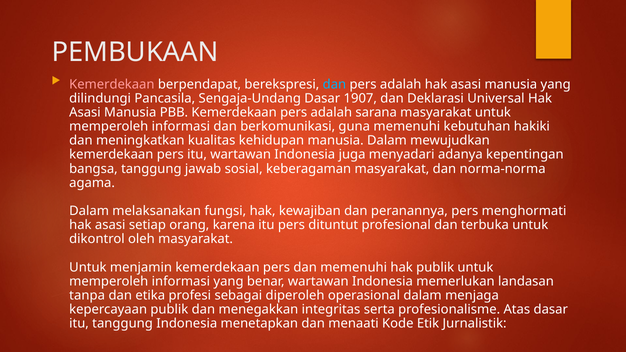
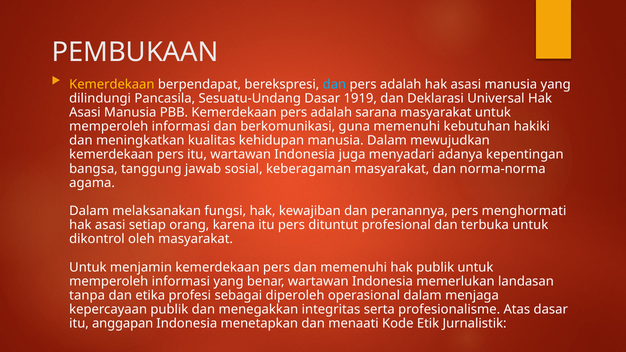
Kemerdekaan colour: pink -> yellow (112, 84)
Sengaja-Undang: Sengaja-Undang -> Sesuatu-Undang (250, 98)
1907: 1907 -> 1919 (360, 98)
itu tanggung: tanggung -> anggapan (123, 324)
